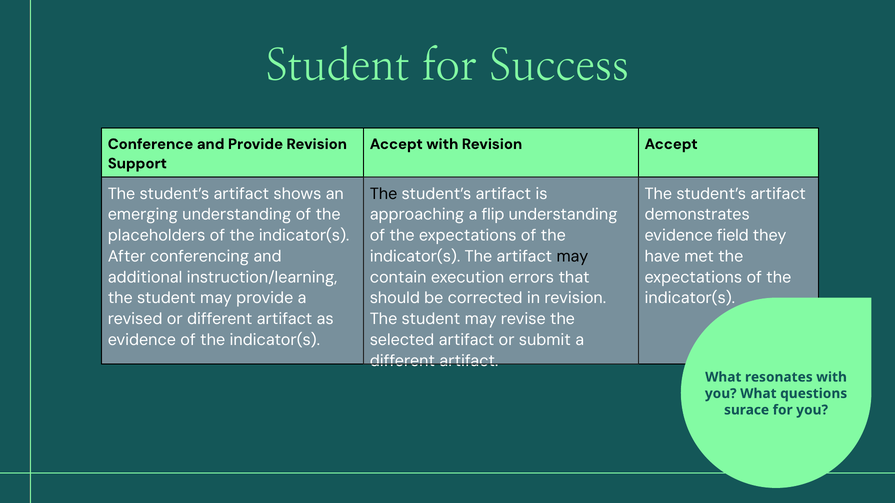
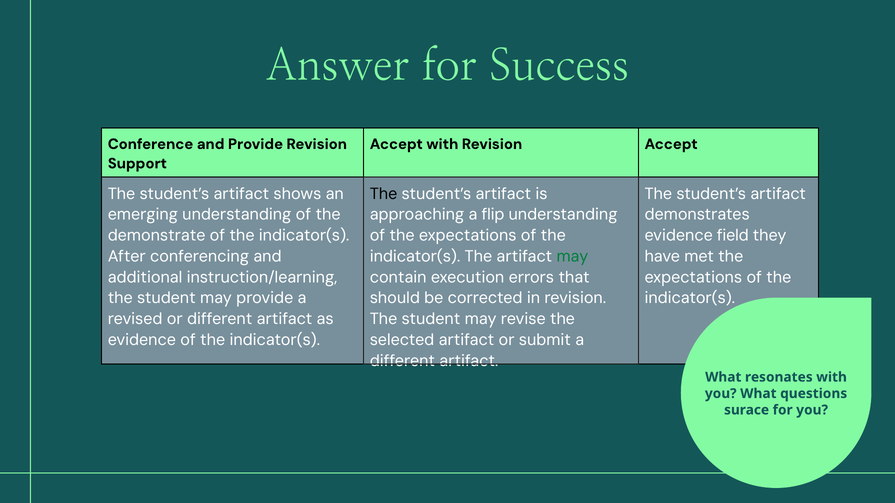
Student: Student -> Answer (338, 66)
placeholders: placeholders -> demonstrate (157, 236)
may colour: black -> green (572, 257)
